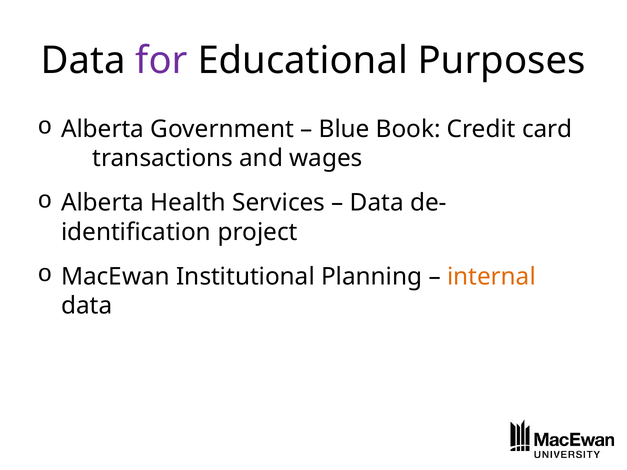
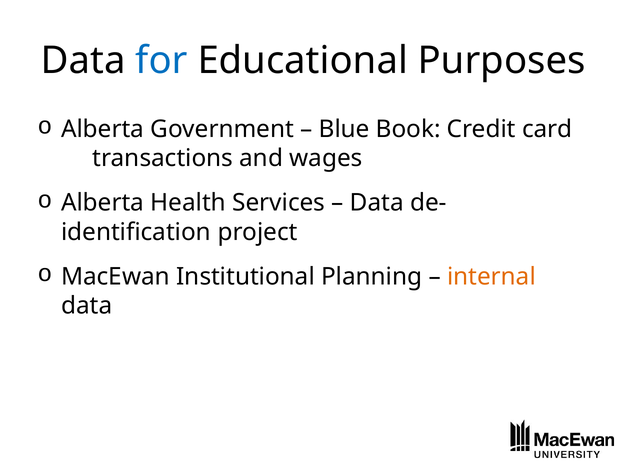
for colour: purple -> blue (162, 61)
